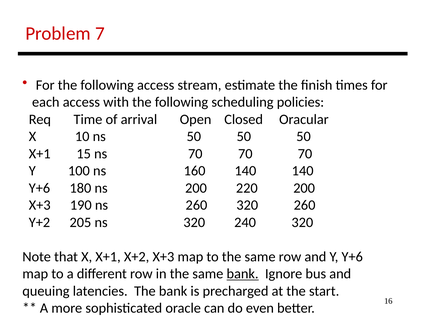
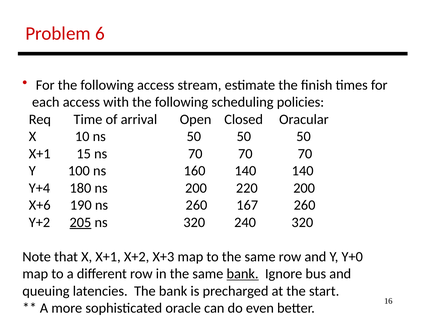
7: 7 -> 6 (100, 33)
Y+6: Y+6 -> Y+4 (39, 188)
X+3: X+3 -> X+6 (40, 205)
260 320: 320 -> 167 (247, 205)
205 underline: none -> present (80, 222)
Y Y+6: Y+6 -> Y+0 (352, 256)
